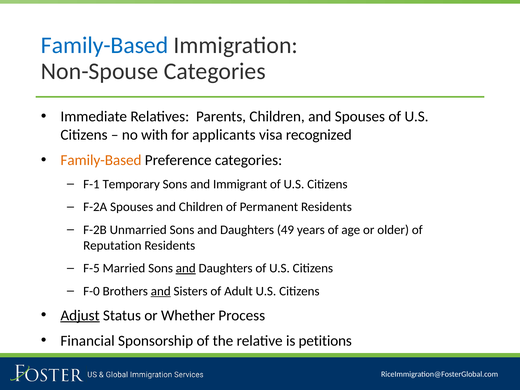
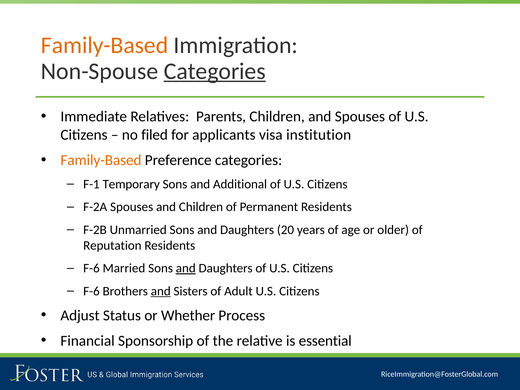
Family-Based colour: blue -> orange (105, 45)
Categories underline: none -> present (215, 71)
with: with -> filed (155, 135)
recognized: recognized -> institution (319, 135)
Immigrant: Immigrant -> Additional (240, 184)
49: 49 -> 20 (285, 230)
F-5: F-5 -> F-6 (91, 268)
F-0: F-0 -> F-6 (91, 291)
Adjust underline: present -> none (80, 315)
petitions: petitions -> essential (325, 341)
